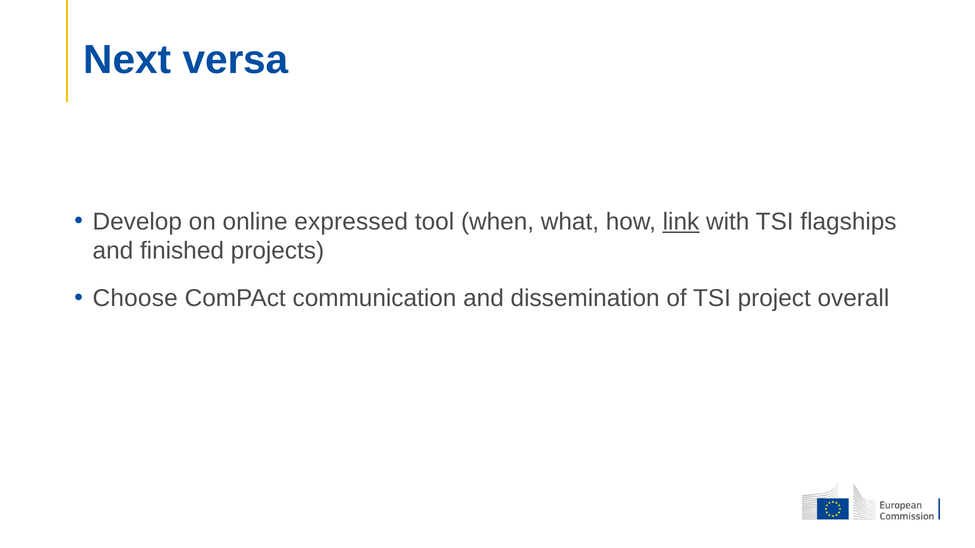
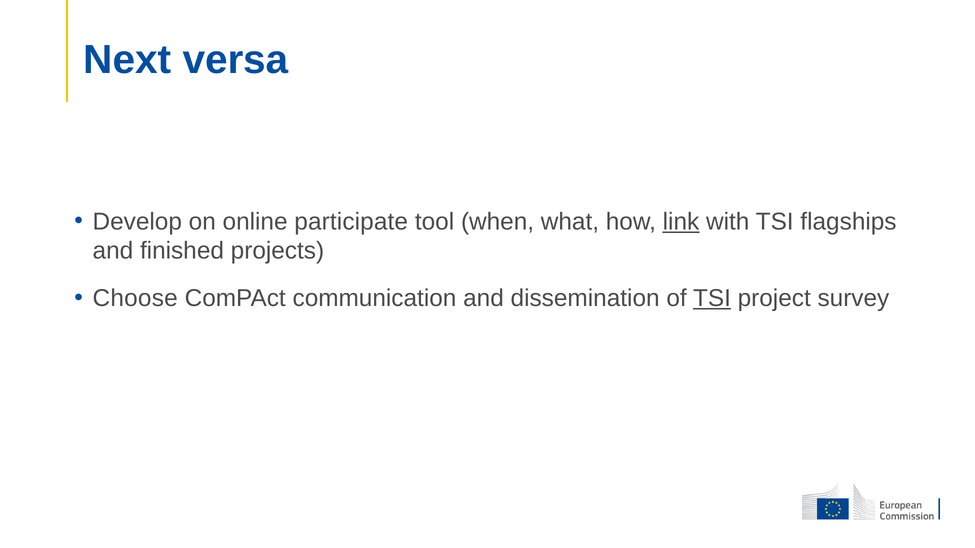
expressed: expressed -> participate (351, 222)
TSI underline: none -> present (712, 299)
overall: overall -> survey (853, 299)
